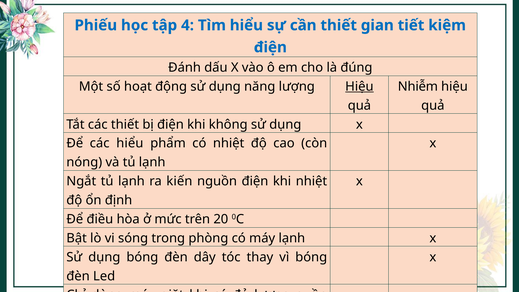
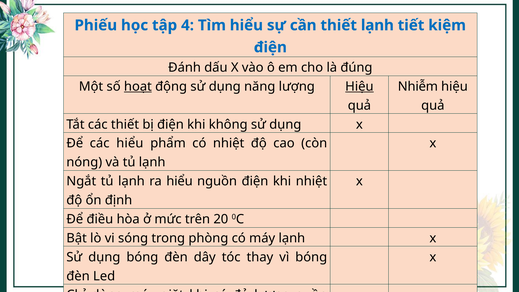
thiết gian: gian -> lạnh (377, 25)
hoạt underline: none -> present (138, 86)
ra kiến: kiến -> hiểu (180, 181)
